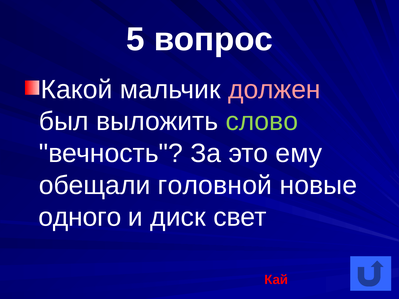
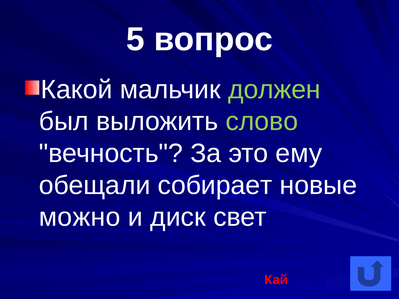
должен colour: pink -> light green (274, 90)
головной: головной -> собирает (215, 185)
одного: одного -> можно (80, 217)
